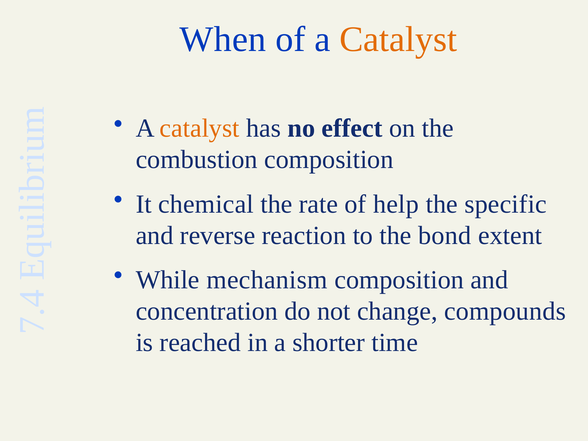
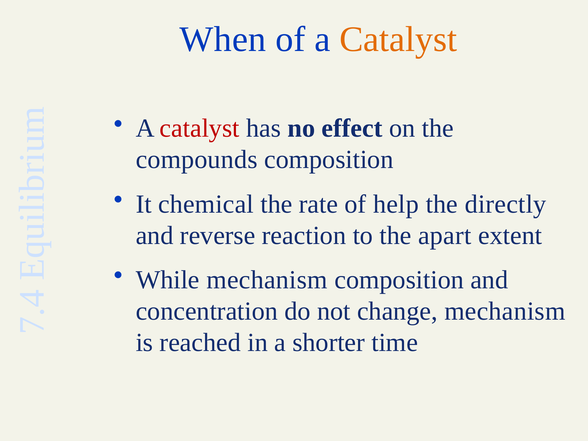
catalyst colour: orange -> red (200, 128)
combustion: combustion -> compounds (197, 160)
specific: specific -> directly (506, 204)
bond: bond -> apart (445, 235)
change compounds: compounds -> mechanism (505, 311)
